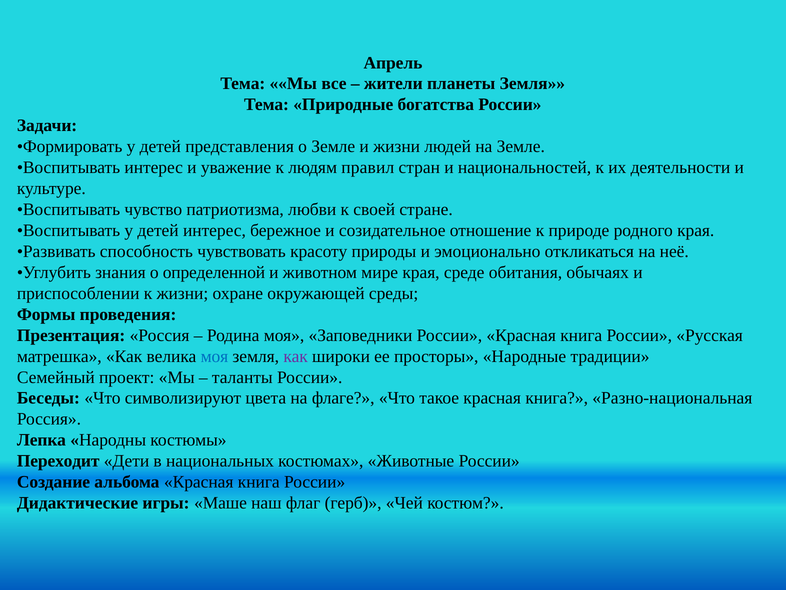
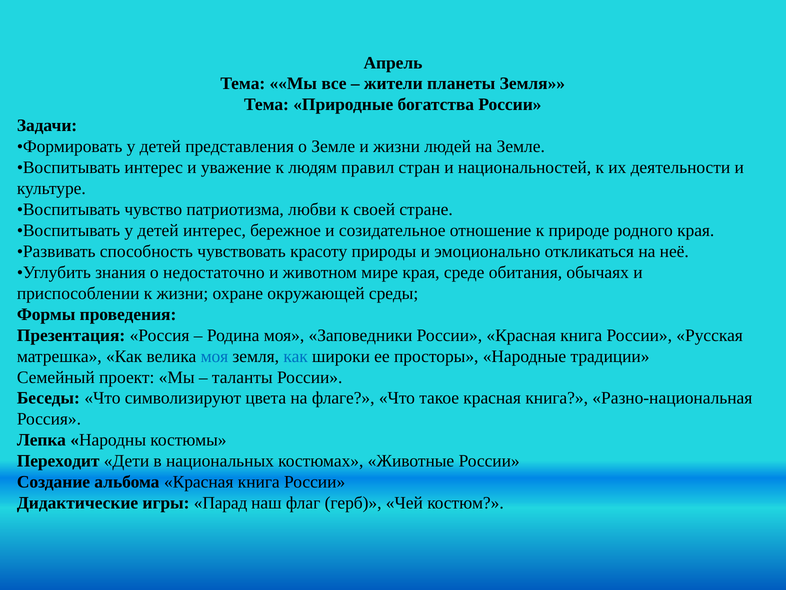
определенной: определенной -> недостаточно (214, 272)
как colour: purple -> blue (296, 356)
Маше: Маше -> Парад (221, 503)
